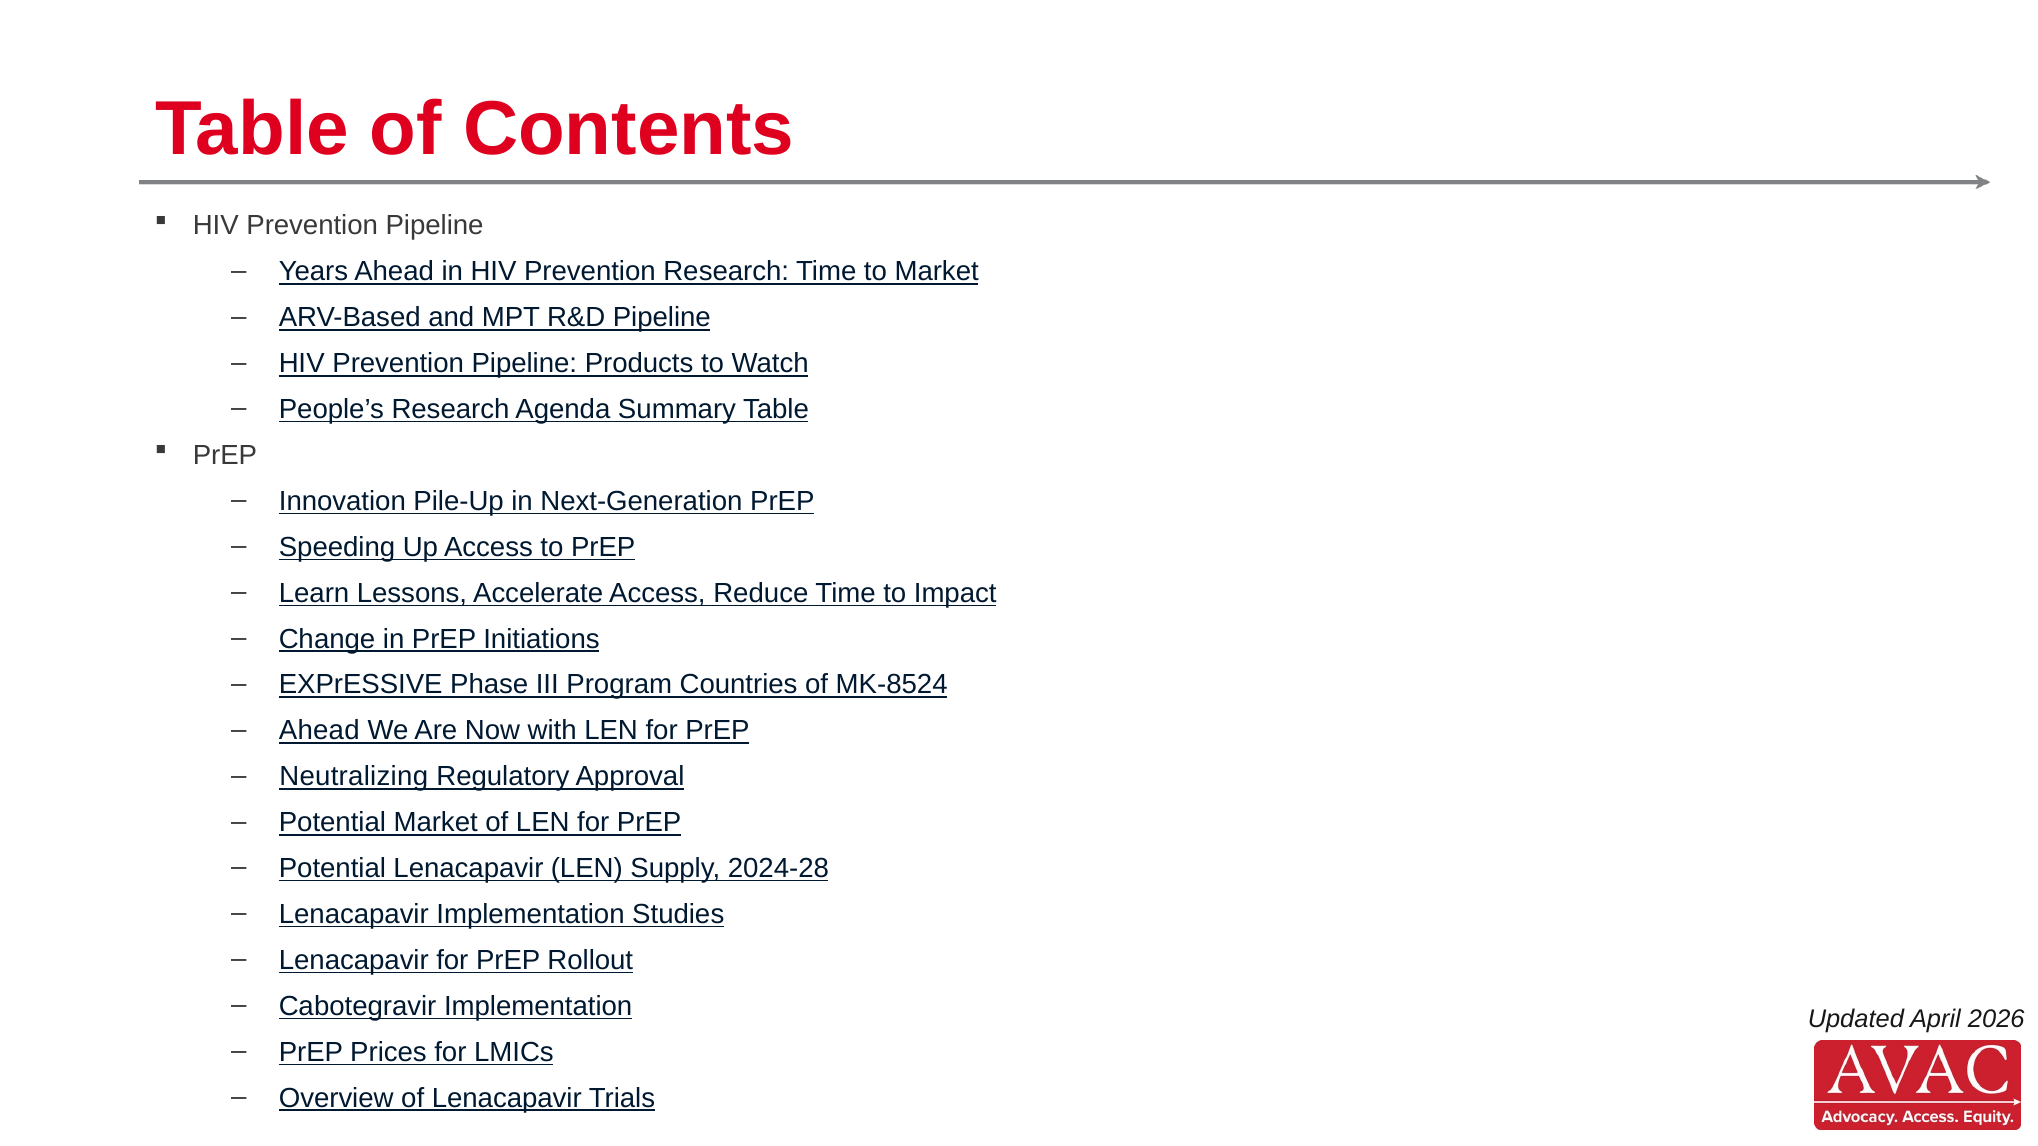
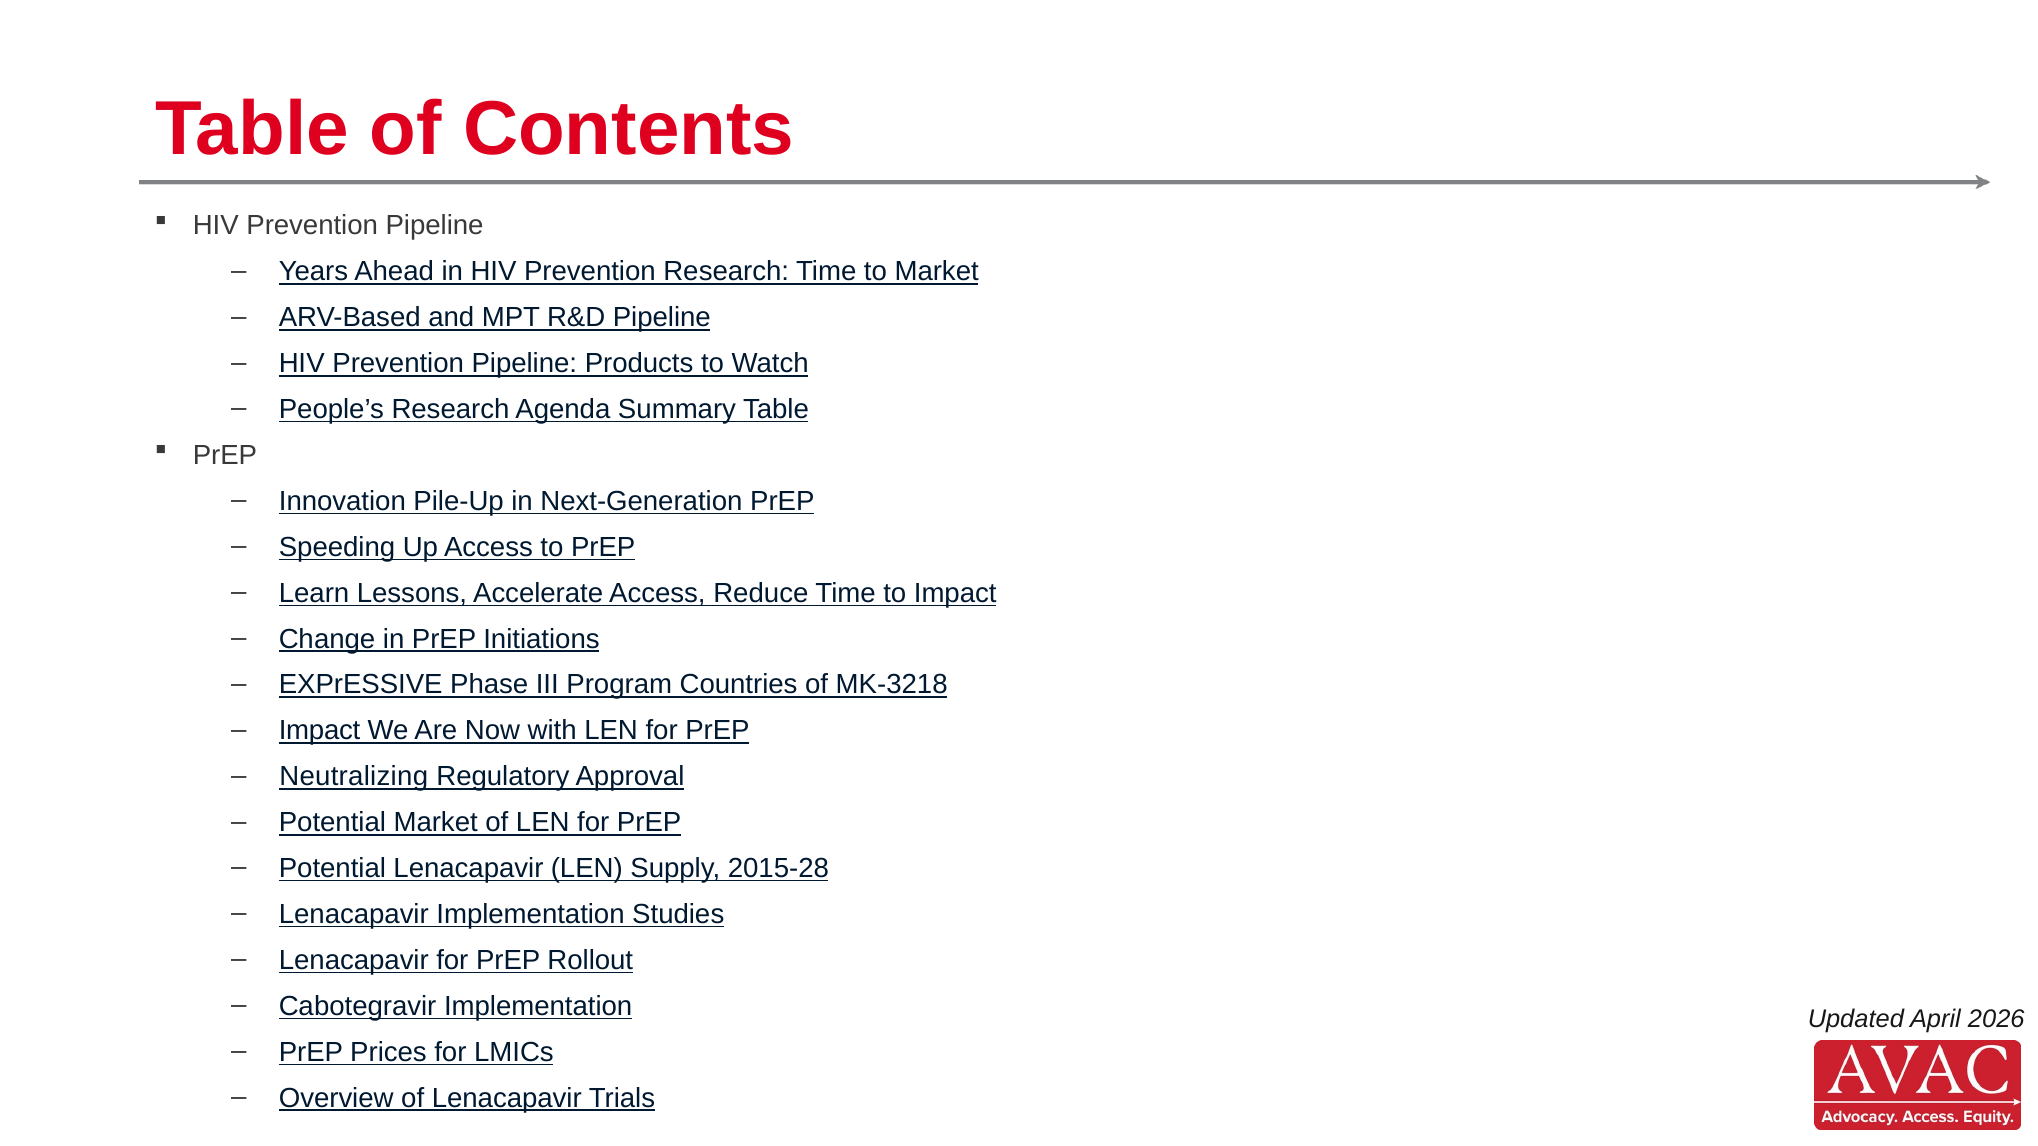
MK-8524: MK-8524 -> MK-3218 (892, 685)
Ahead: Ahead -> Impact (320, 731)
2024-28: 2024-28 -> 2015-28 (778, 869)
